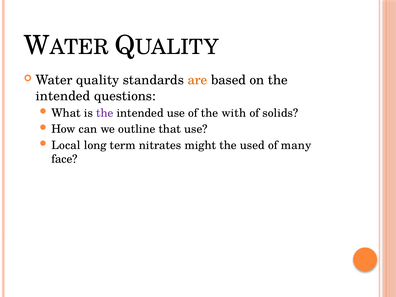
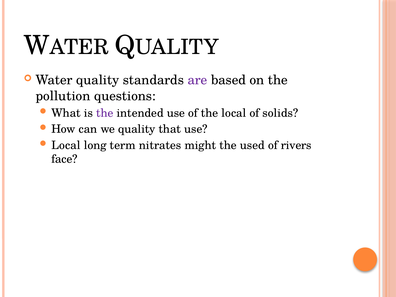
are colour: orange -> purple (197, 80)
intended: intended -> pollution (63, 96)
the with: with -> local (234, 113)
we outline: outline -> quality (137, 129)
many: many -> rivers (296, 145)
